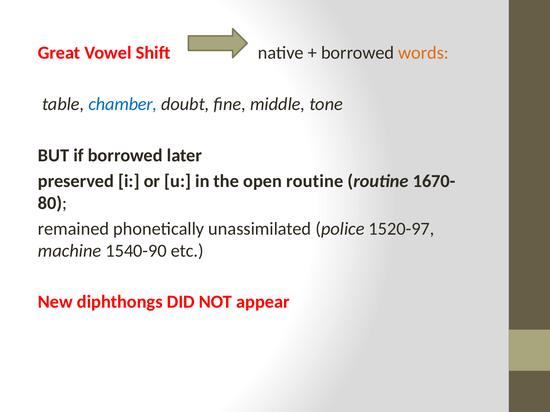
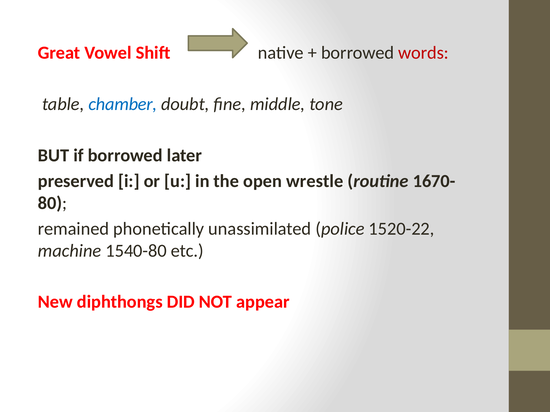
words colour: orange -> red (423, 53)
open routine: routine -> wrestle (315, 181)
1520-97: 1520-97 -> 1520-22 (402, 229)
1540-90: 1540-90 -> 1540-80 (136, 251)
